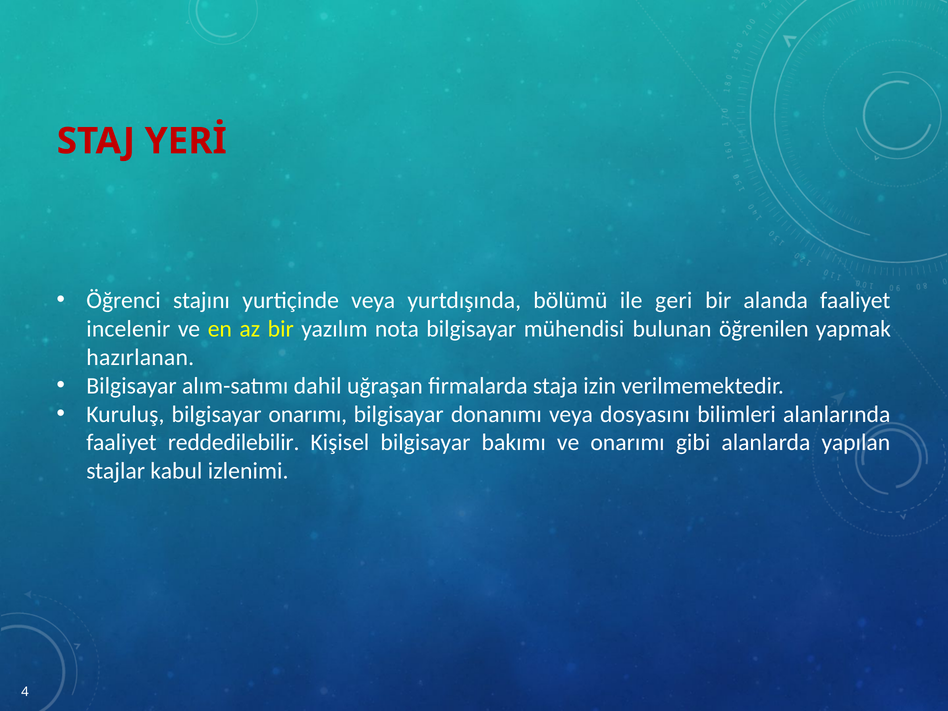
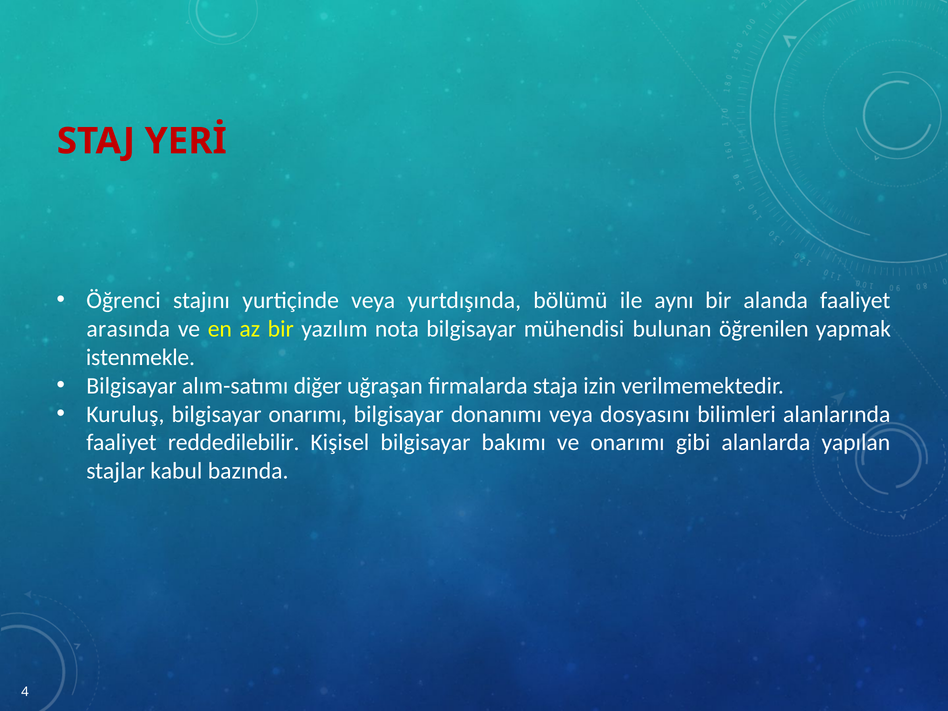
geri: geri -> aynı (674, 300)
incelenir: incelenir -> arasında (128, 329)
hazırlanan: hazırlanan -> istenmekle (140, 357)
dahil: dahil -> diğer (318, 386)
izlenimi: izlenimi -> bazında (248, 471)
